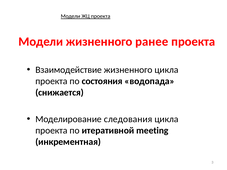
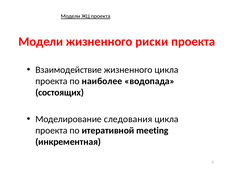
ранее: ранее -> риски (152, 42)
состояния: состояния -> наиболее (102, 81)
снижается: снижается -> состоящих (60, 93)
